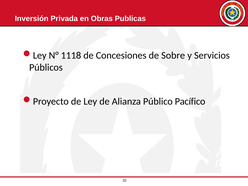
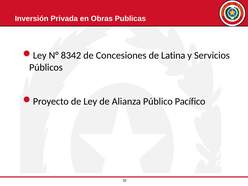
1118: 1118 -> 8342 (71, 55)
Sobre: Sobre -> Latina (173, 55)
